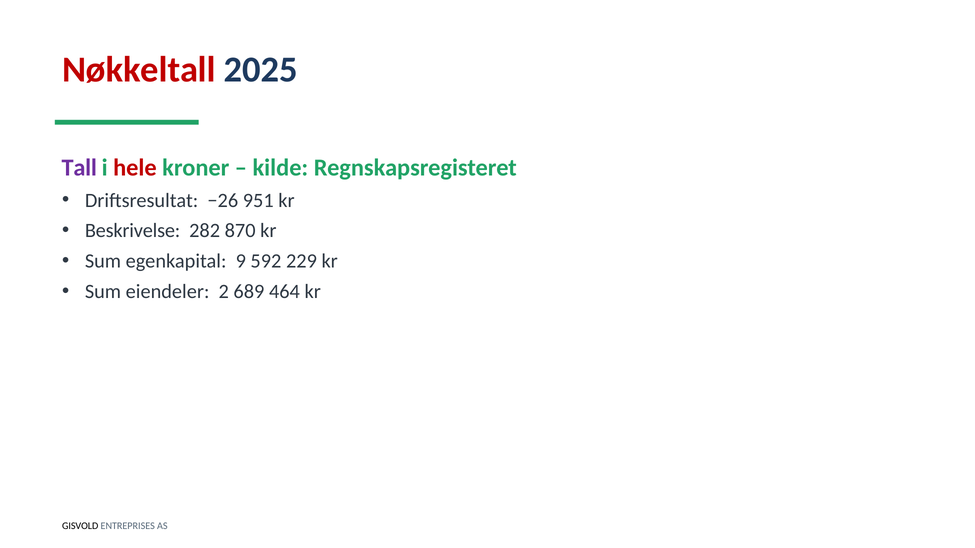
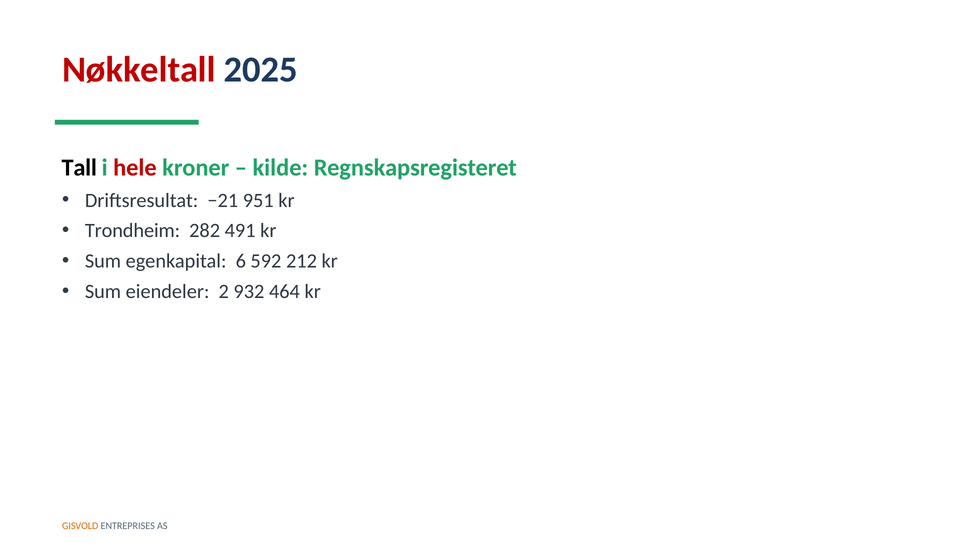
Tall colour: purple -> black (79, 168)
−26: −26 -> −21 (223, 200)
Beskrivelse: Beskrivelse -> Trondheim (133, 231)
870: 870 -> 491 (240, 231)
9: 9 -> 6 (241, 261)
229: 229 -> 212 (301, 261)
689: 689 -> 932 (249, 292)
GISVOLD colour: black -> orange (80, 526)
